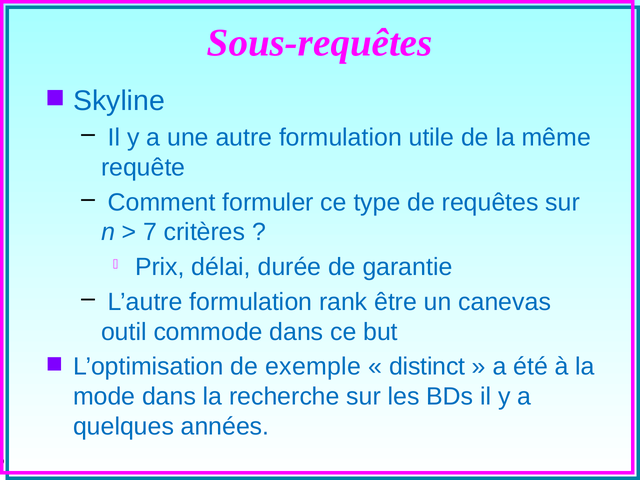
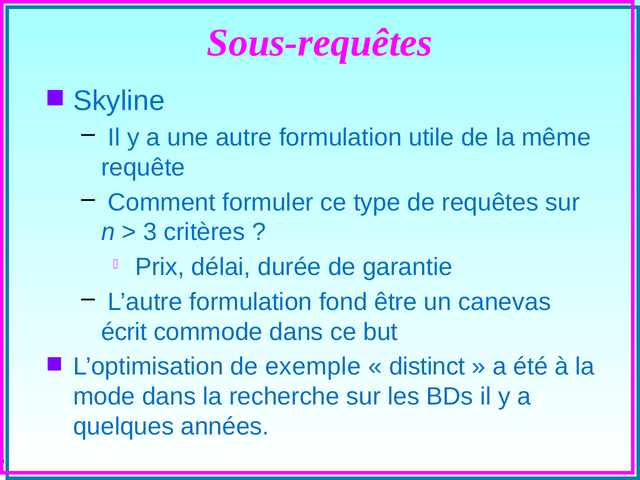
7: 7 -> 3 (150, 232)
rank: rank -> fond (343, 302)
outil: outil -> écrit (124, 332)
